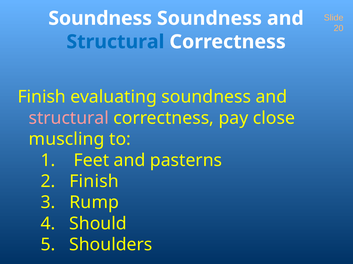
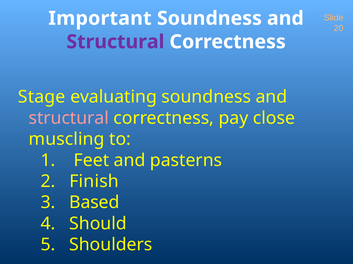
Soundness: Soundness -> Important (100, 18)
Structural colour: blue -> purple (115, 42)
Finish: Finish -> Stage (42, 97)
Rump: Rump -> Based (94, 203)
